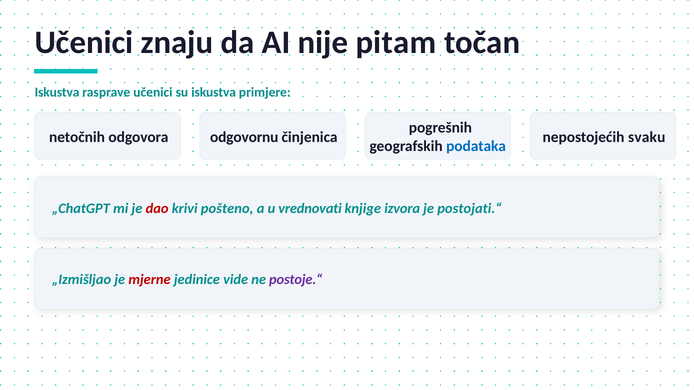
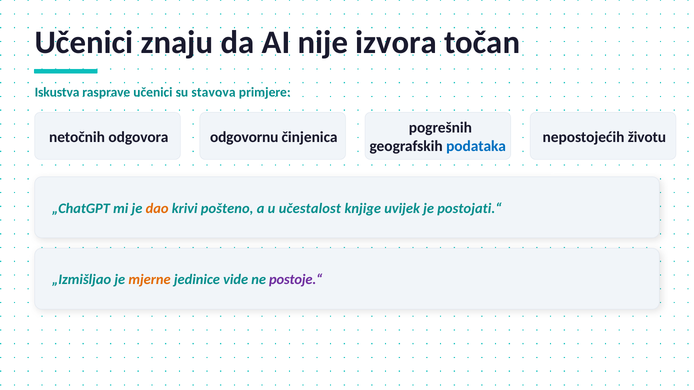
pitam: pitam -> izvora (396, 43)
su iskustva: iskustva -> stavova (214, 93)
svaku: svaku -> životu (647, 137)
dao colour: red -> orange (157, 209)
vrednovati: vrednovati -> učestalost (310, 209)
izvora: izvora -> uvijek (402, 209)
mjerne colour: red -> orange (150, 280)
